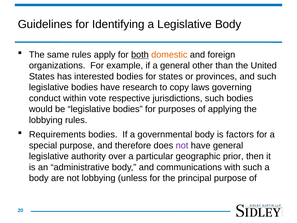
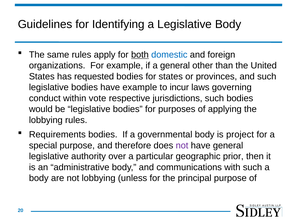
domestic colour: orange -> blue (169, 55)
interested: interested -> requested (94, 76)
have research: research -> example (140, 87)
copy: copy -> incur (179, 87)
factors: factors -> project (240, 134)
